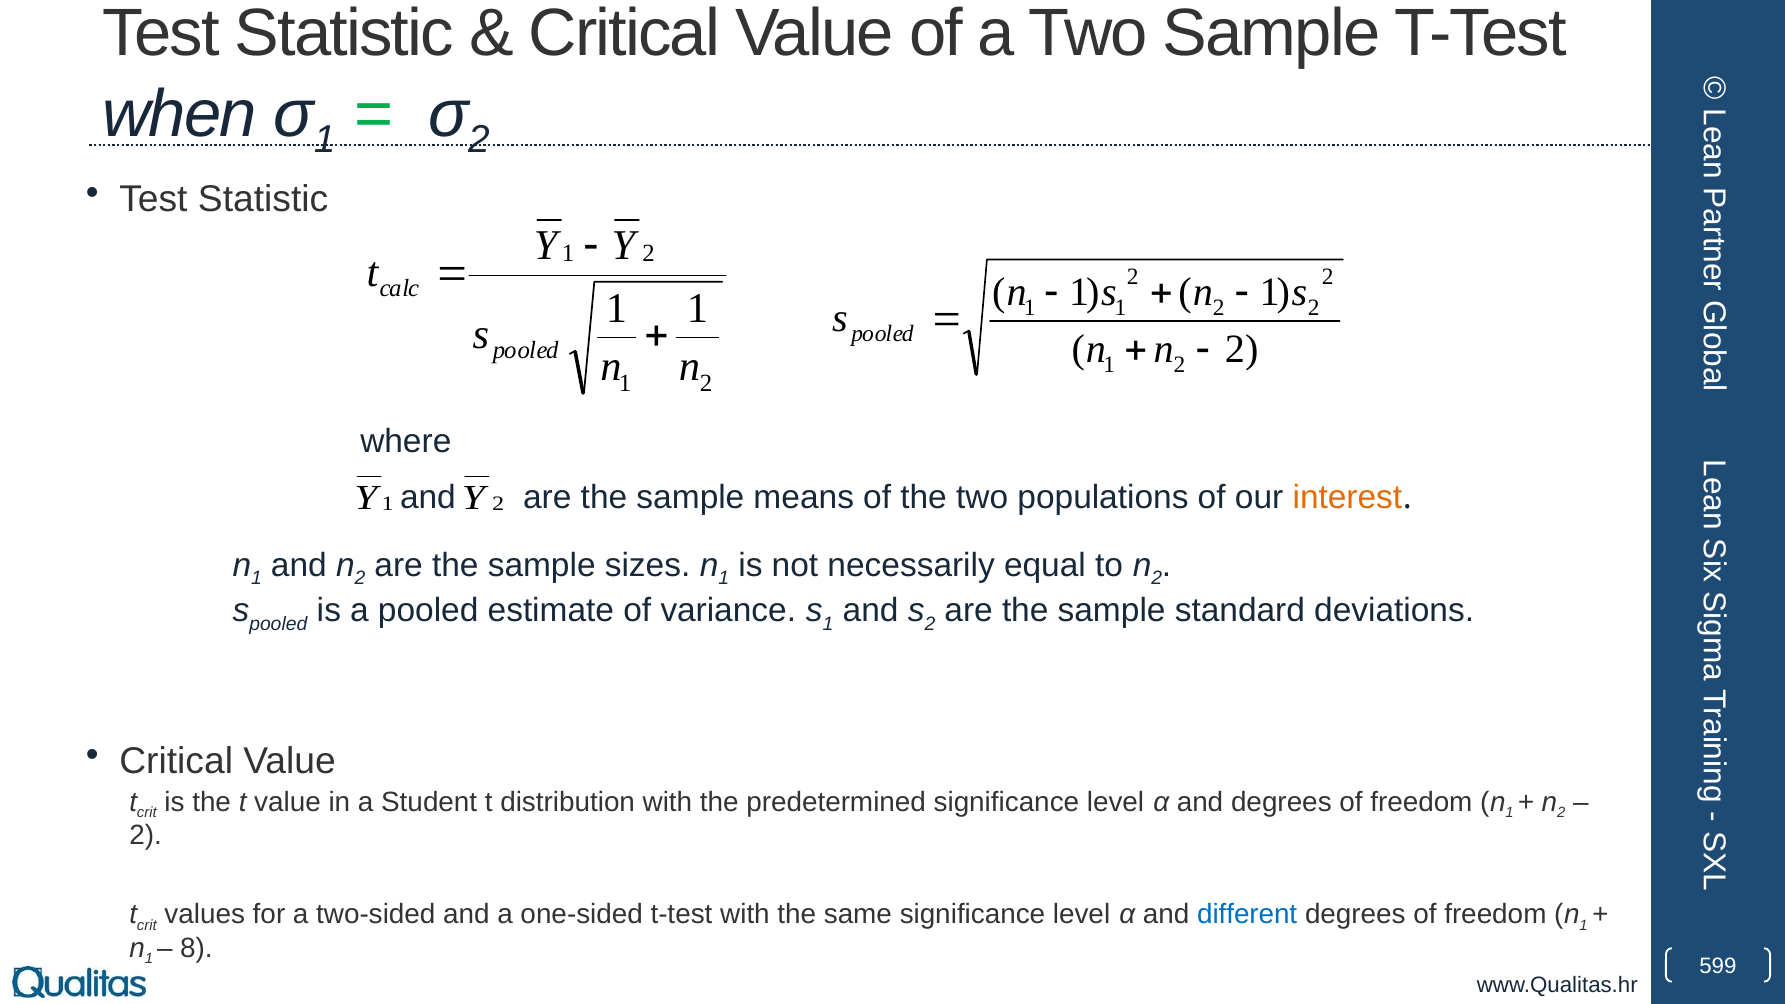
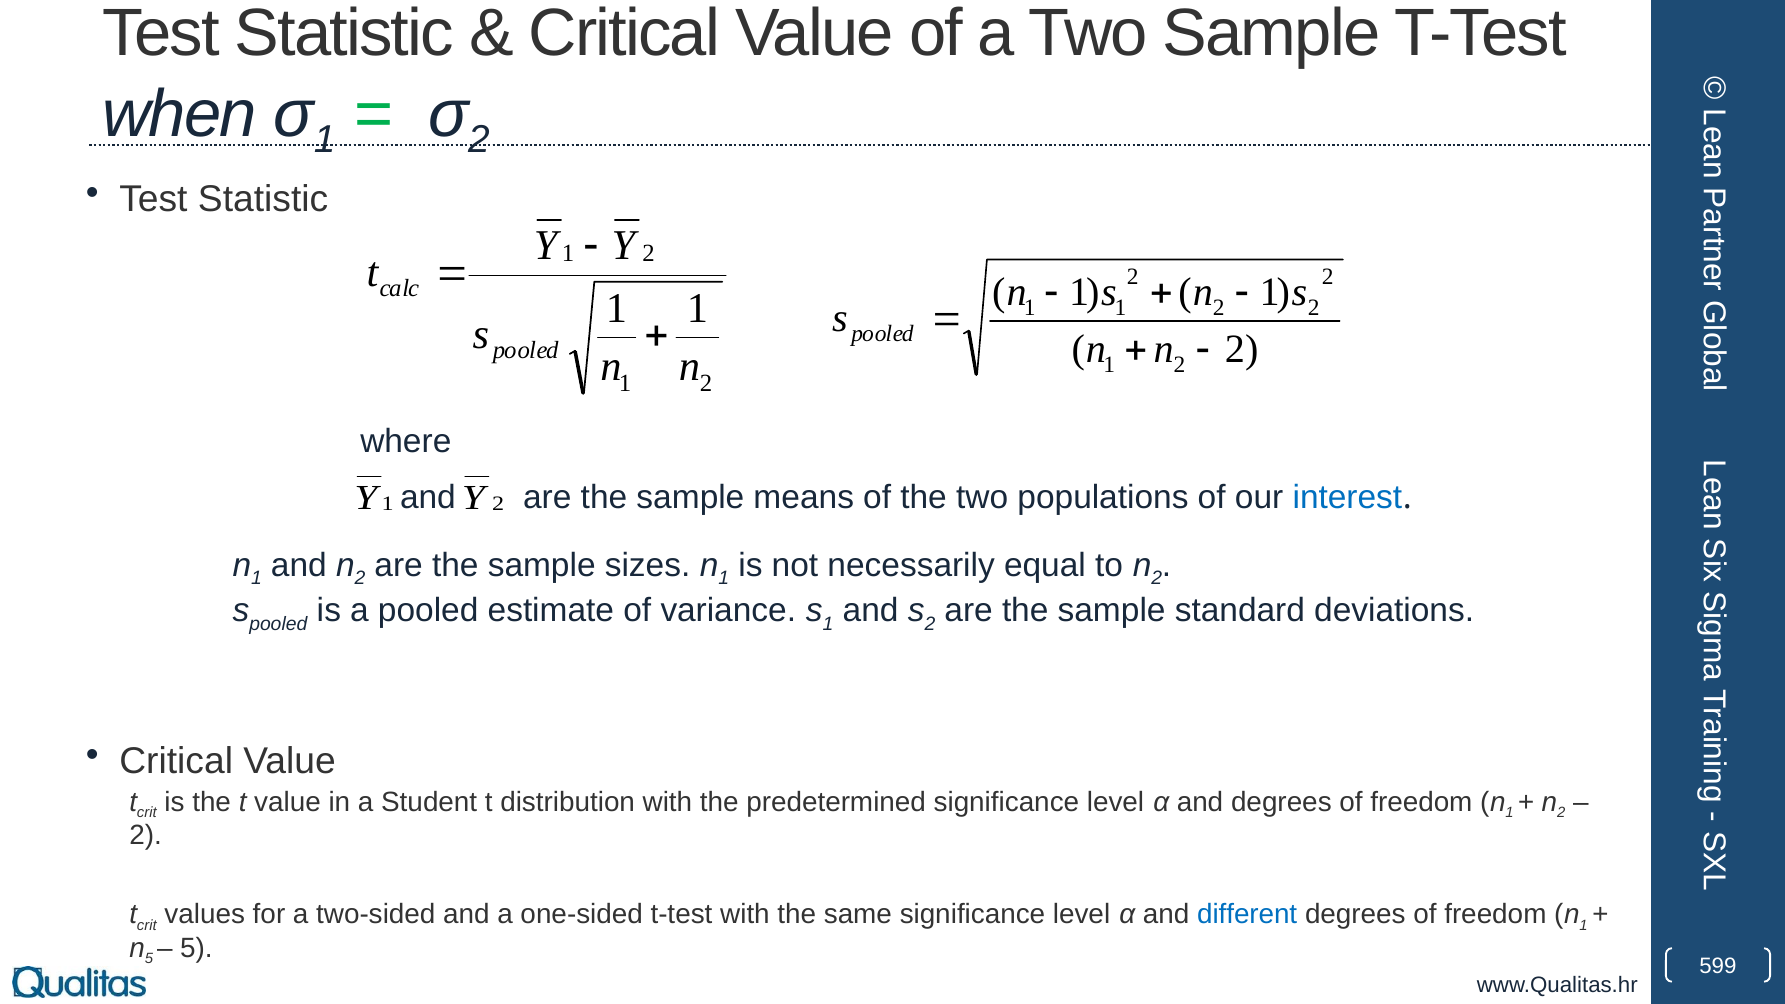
interest colour: orange -> blue (1347, 497)
1: 1 -> 5 (149, 959)
8: 8 -> 5 (196, 948)
